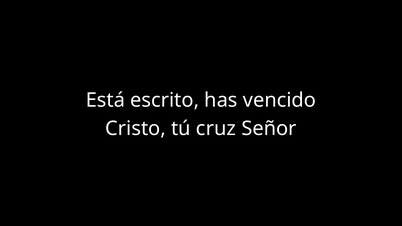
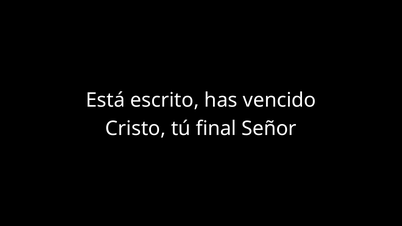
cruz: cruz -> final (216, 129)
